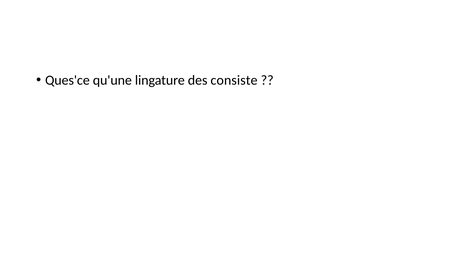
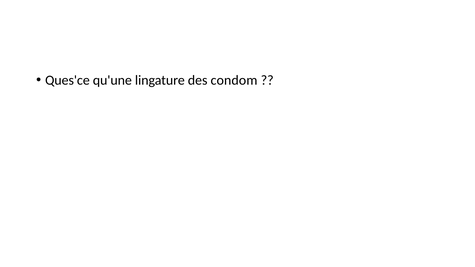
consiste: consiste -> condom (234, 80)
